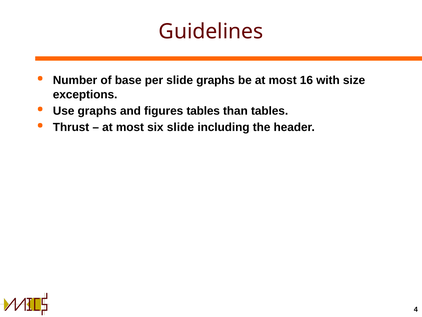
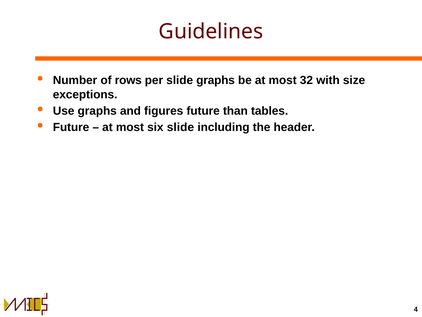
base: base -> rows (128, 80)
16: 16 -> 32 (306, 80)
figures tables: tables -> future (203, 111)
Thrust: Thrust -> Future (71, 127)
